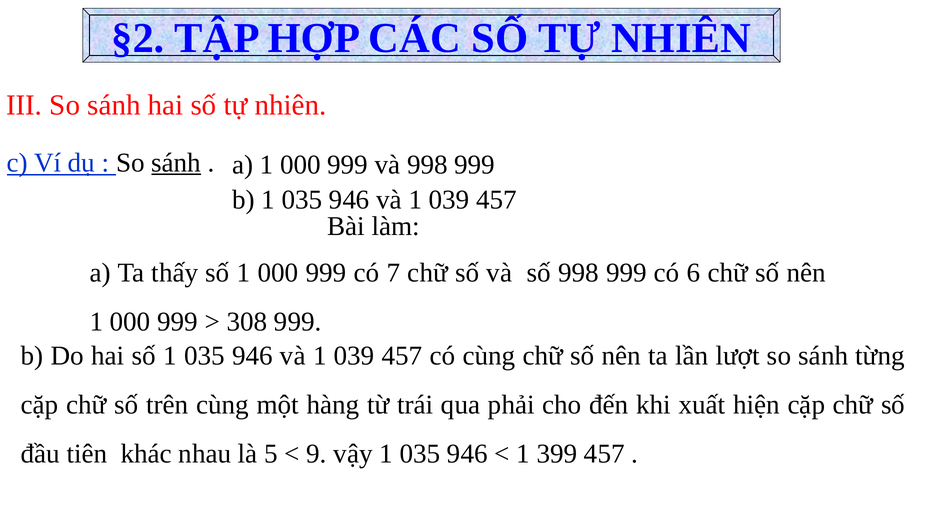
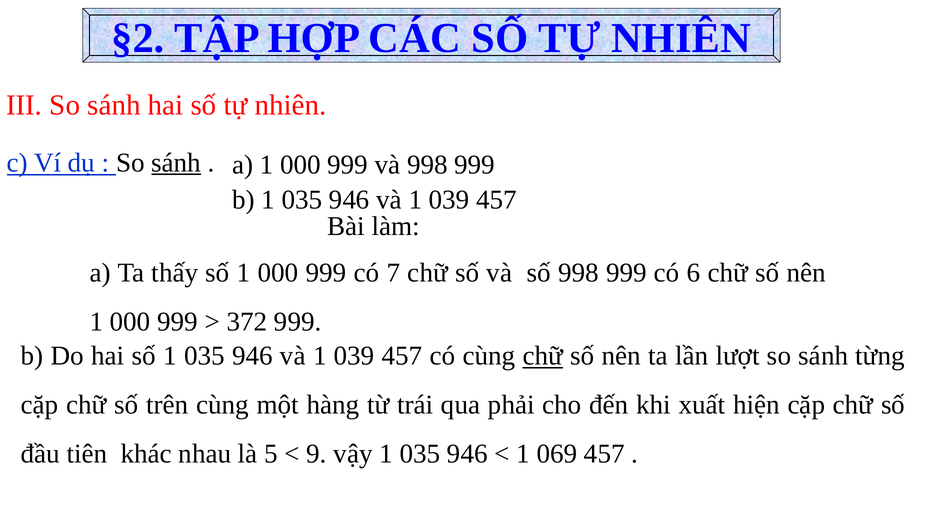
308: 308 -> 372 (247, 322)
chữ underline: none -> present (543, 356)
399: 399 -> 069 (557, 454)
